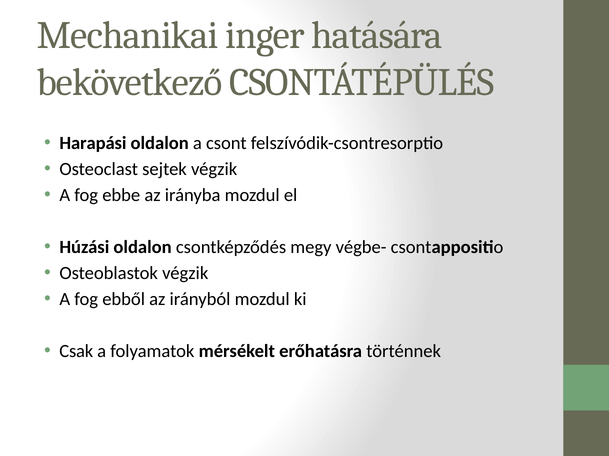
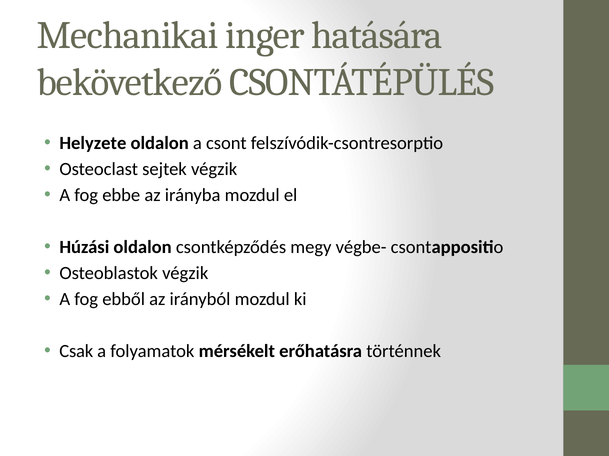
Harapási: Harapási -> Helyzete (93, 143)
